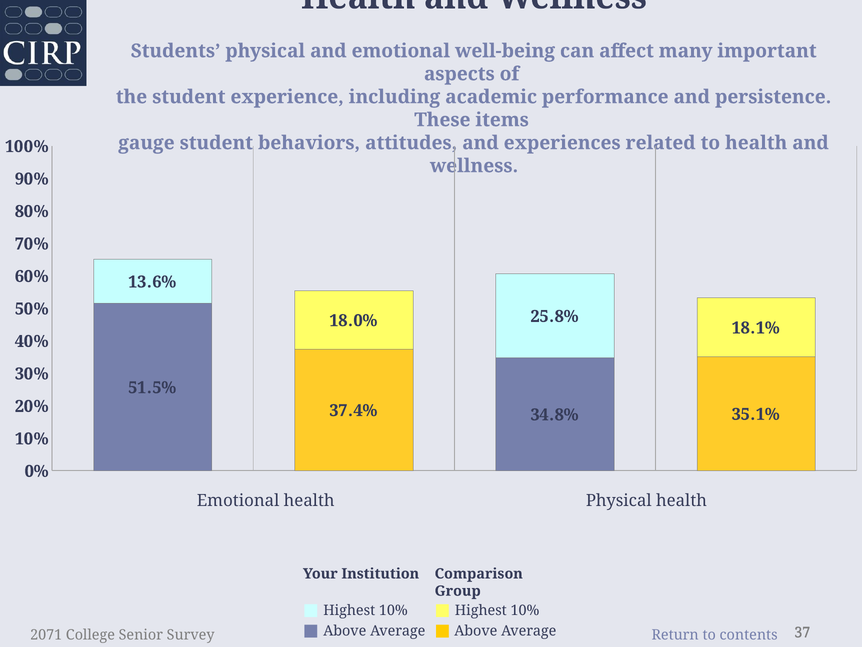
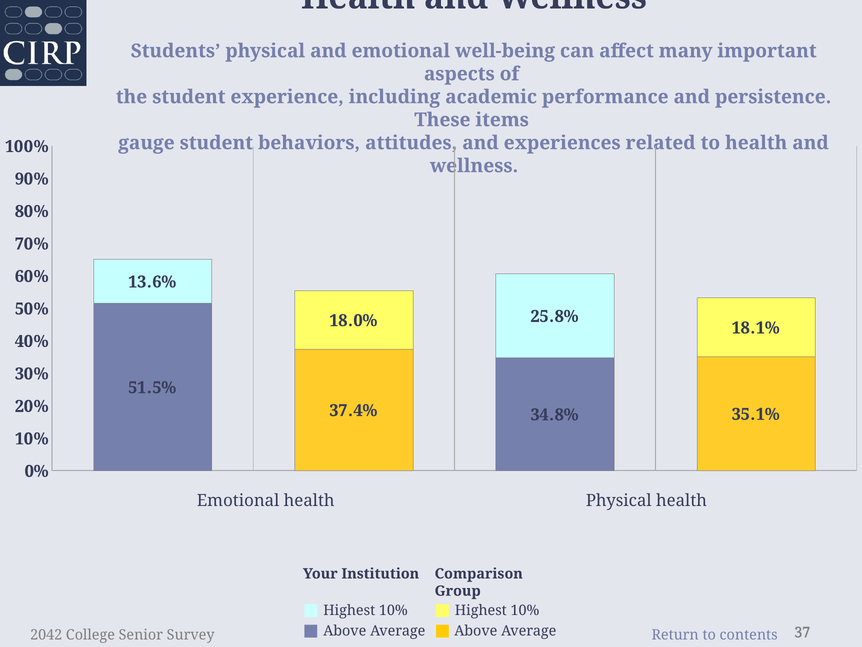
2071: 2071 -> 2042 (46, 635)
